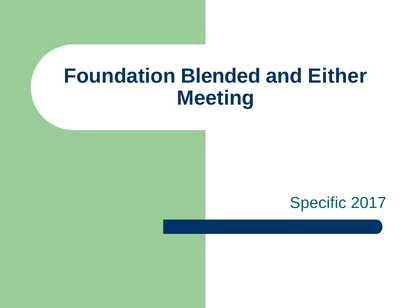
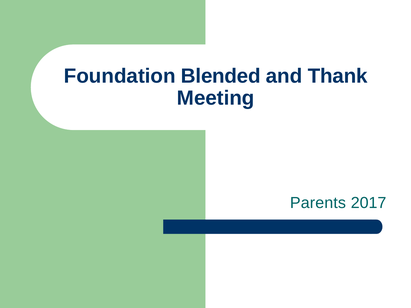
Either: Either -> Thank (338, 76)
Specific: Specific -> Parents (318, 203)
